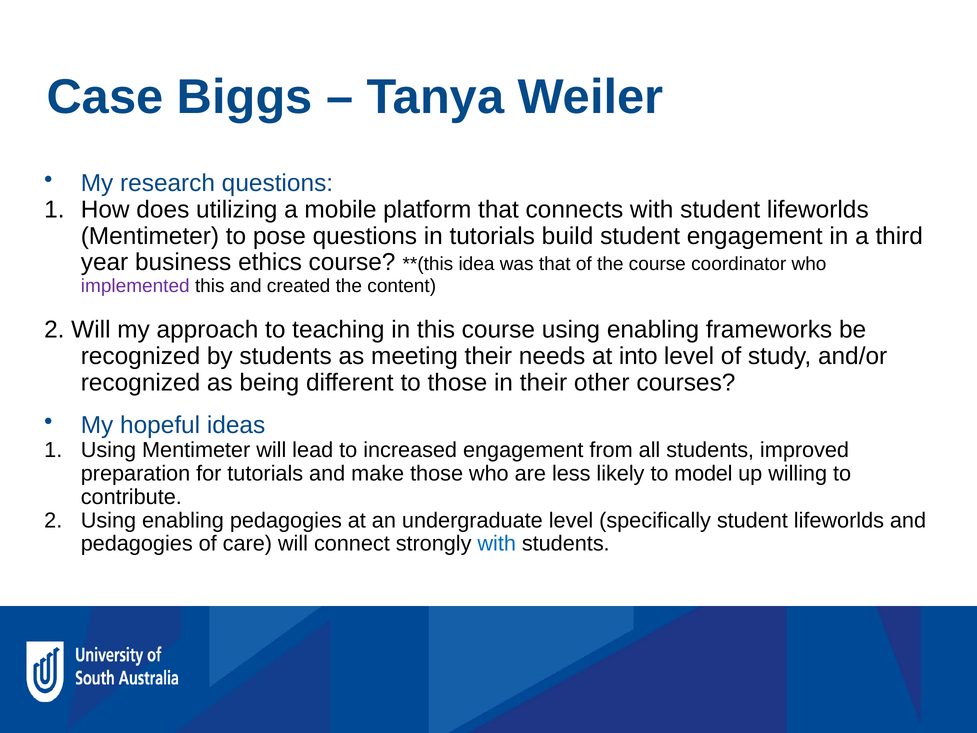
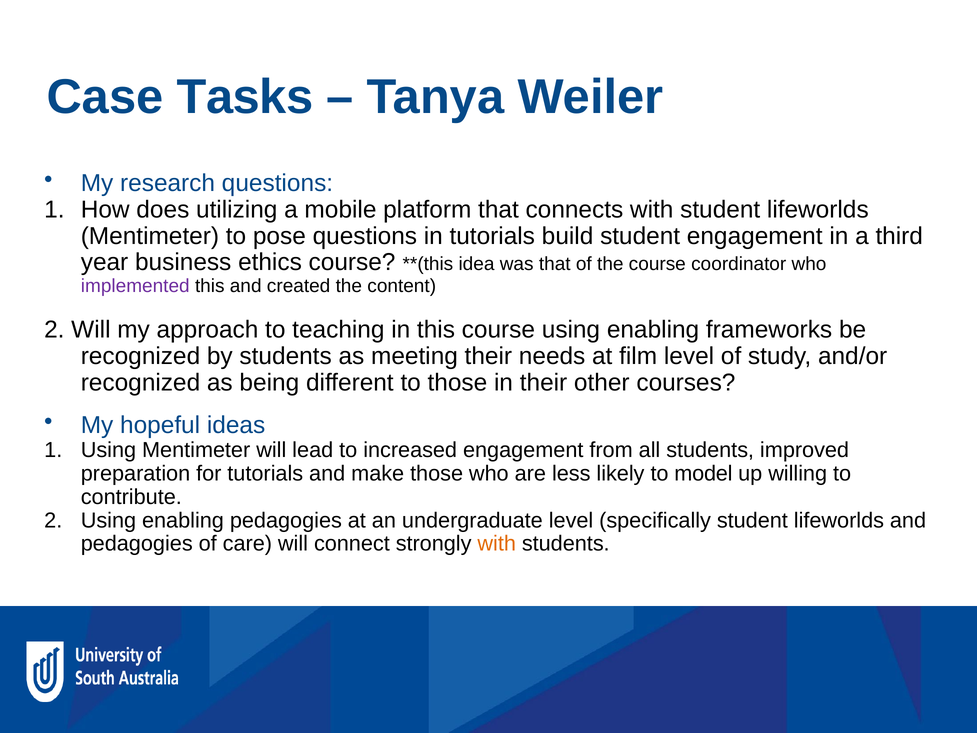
Biggs: Biggs -> Tasks (245, 97)
into: into -> film (638, 356)
with colour: blue -> orange (497, 544)
